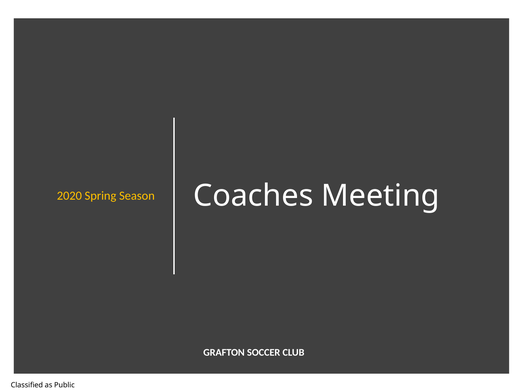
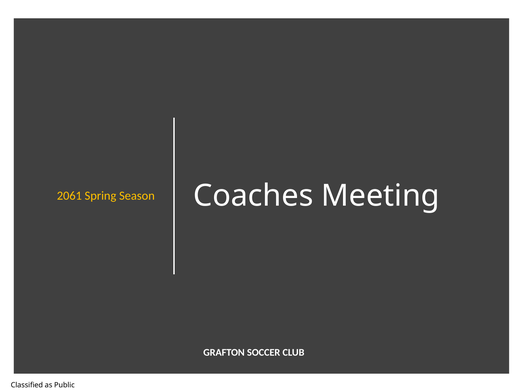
2020: 2020 -> 2061 (69, 196)
